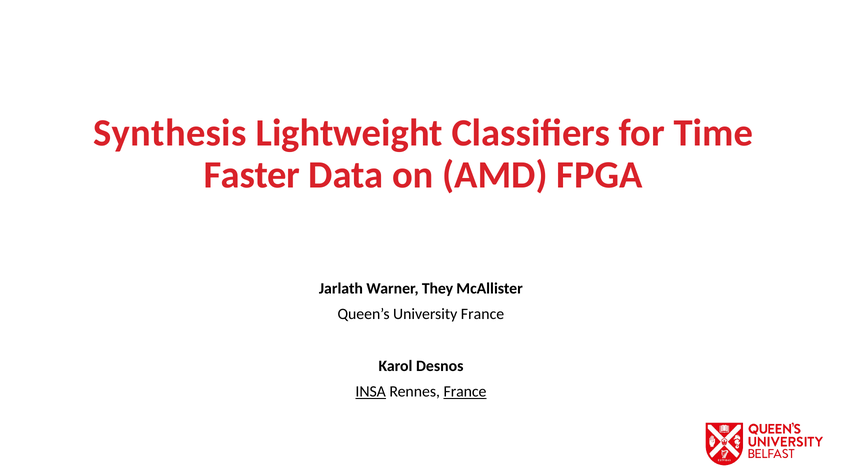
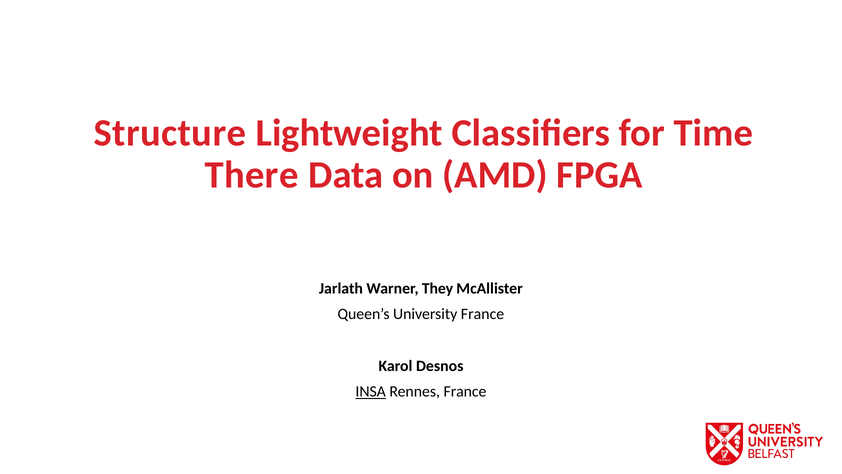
Synthesis: Synthesis -> Structure (170, 133)
Faster: Faster -> There (252, 175)
France underline: present -> none (465, 391)
